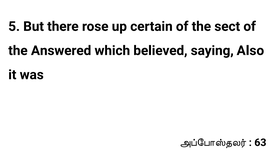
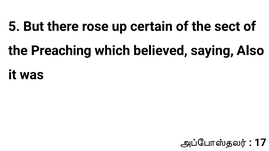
Answered: Answered -> Preaching (61, 51)
63: 63 -> 17 (260, 143)
